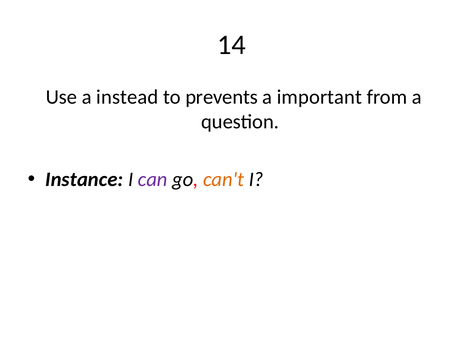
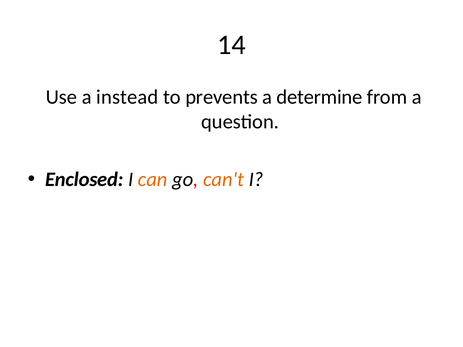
important: important -> determine (320, 97)
Instance: Instance -> Enclosed (84, 180)
can colour: purple -> orange (153, 180)
